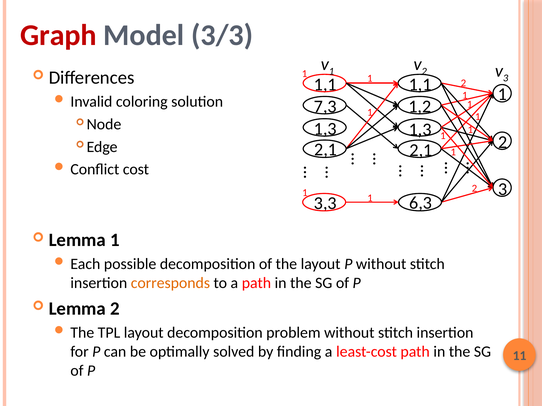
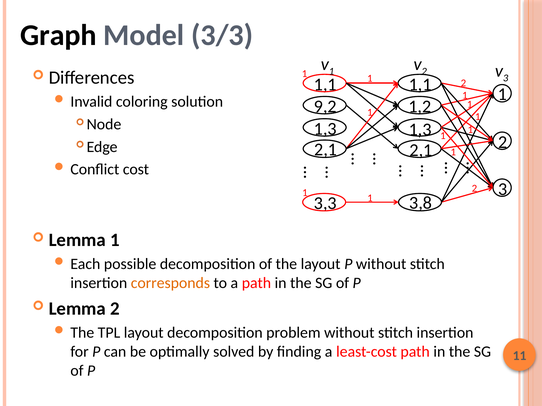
Graph colour: red -> black (58, 35)
7,3: 7,3 -> 9,2 (325, 107)
6,3: 6,3 -> 3,8 (421, 203)
